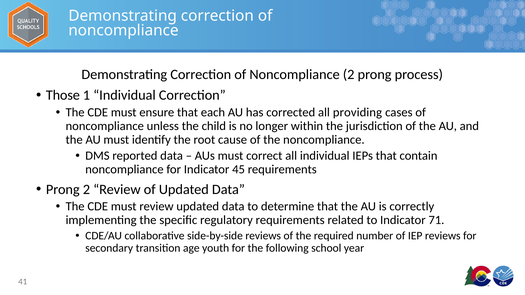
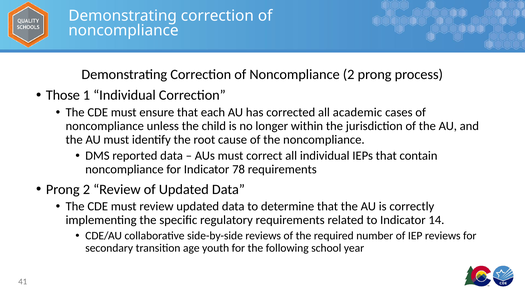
providing: providing -> academic (357, 113)
45: 45 -> 78 (239, 170)
71: 71 -> 14 (436, 220)
